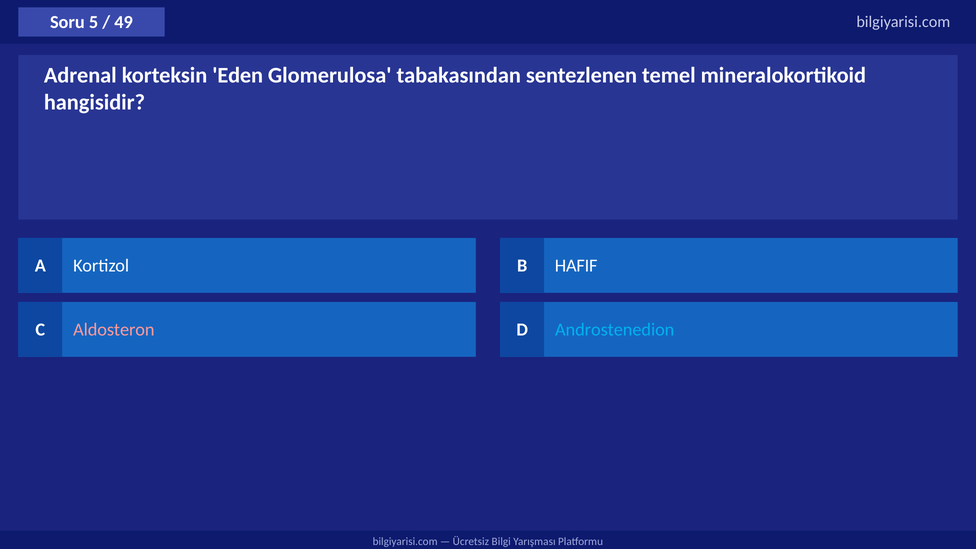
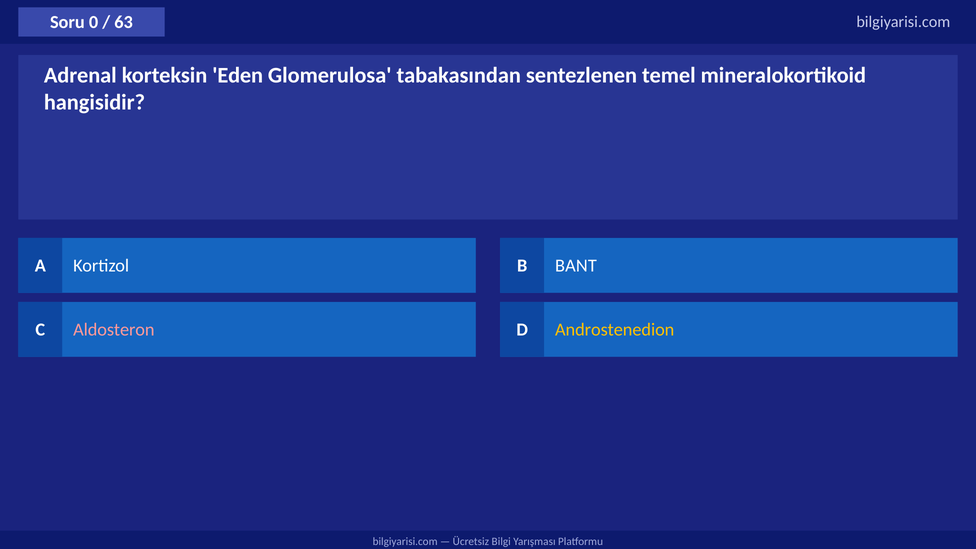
5: 5 -> 0 (94, 22)
49: 49 -> 63 (124, 22)
HAFIF: HAFIF -> BANT (576, 266)
Androstenedion colour: light blue -> yellow (615, 330)
